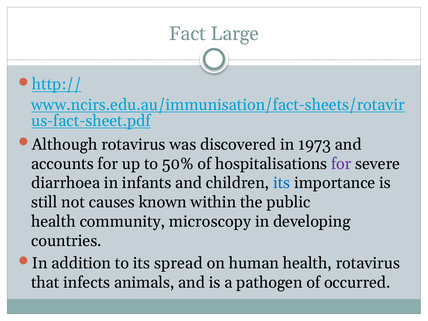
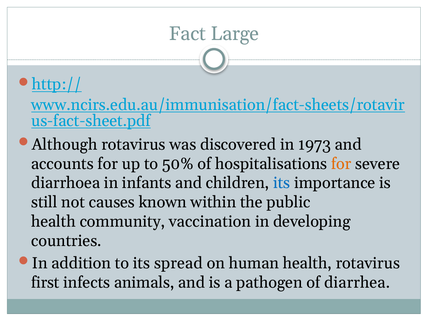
for colour: purple -> orange (341, 164)
microscopy: microscopy -> vaccination (210, 222)
that: that -> first (45, 283)
occurred: occurred -> diarrhea (357, 283)
